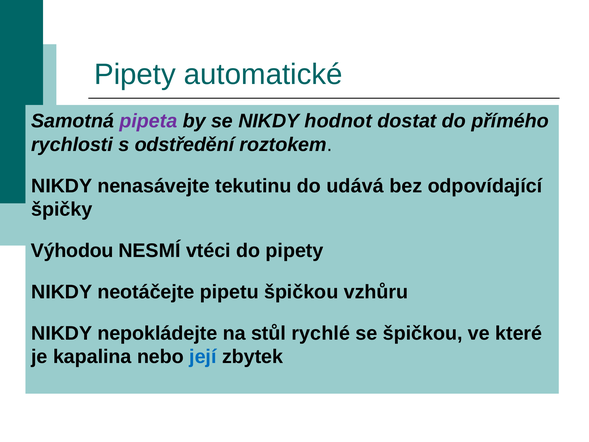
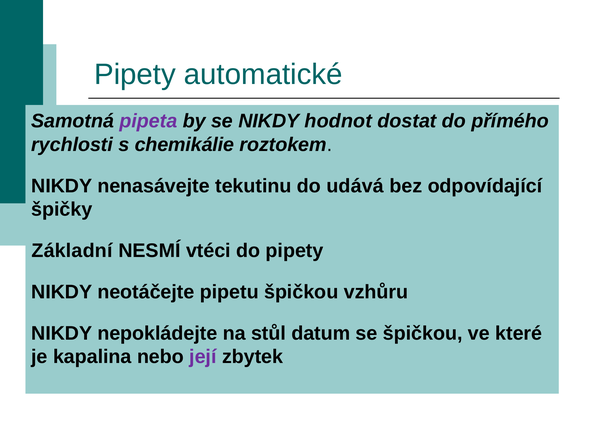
odstředění: odstředění -> chemikálie (184, 145)
Výhodou: Výhodou -> Základní (72, 251)
rychlé: rychlé -> datum (321, 333)
její colour: blue -> purple (203, 357)
